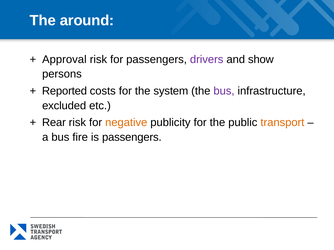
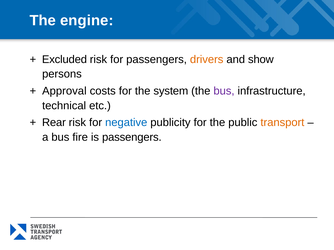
around: around -> engine (87, 21)
Approval: Approval -> Excluded (64, 60)
drivers colour: purple -> orange (207, 60)
Reported: Reported -> Approval (64, 91)
excluded: excluded -> technical (64, 106)
negative colour: orange -> blue (126, 123)
